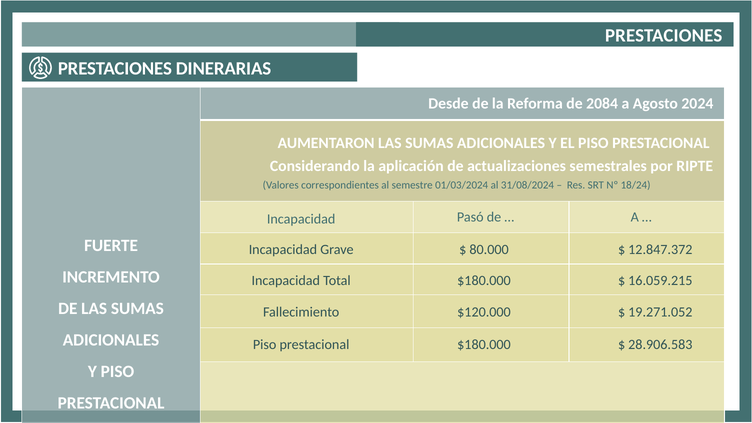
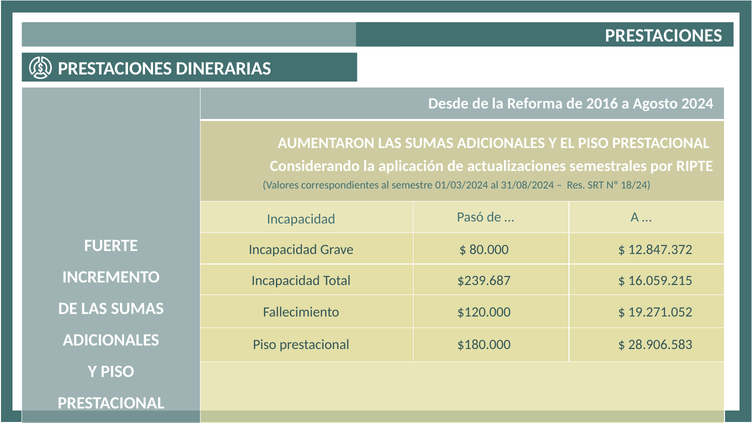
2084: 2084 -> 2016 (602, 104)
Total $180.000: $180.000 -> $239.687 (484, 280)
